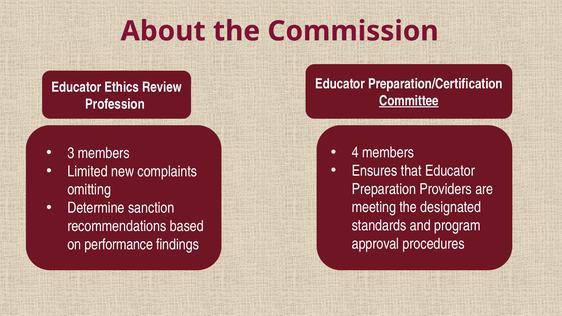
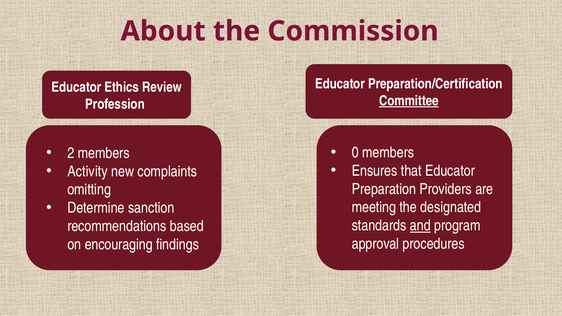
4: 4 -> 0 (355, 153)
3: 3 -> 2 (71, 153)
Limited: Limited -> Activity (88, 171)
and underline: none -> present (420, 226)
performance: performance -> encouraging (119, 244)
